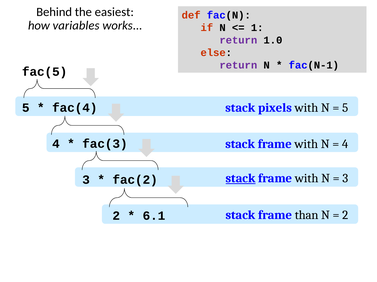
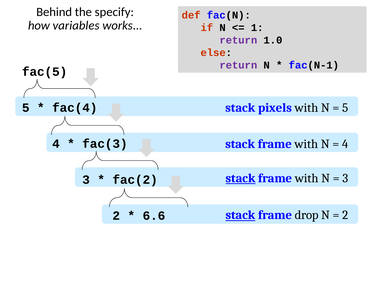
easiest: easiest -> specify (114, 12)
stack underline: none -> present (240, 216)
than: than -> drop (307, 216)
6.1: 6.1 -> 6.6 (154, 216)
